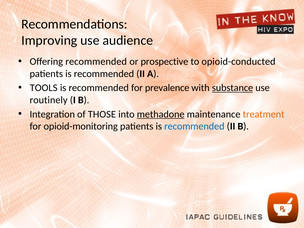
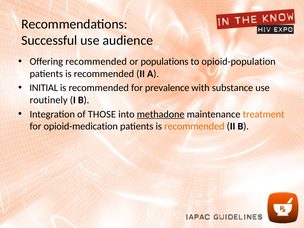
Improving: Improving -> Successful (49, 40)
prospective: prospective -> populations (165, 62)
opioid-conducted: opioid-conducted -> opioid-population (239, 62)
TOOLS: TOOLS -> INITIAL (44, 88)
substance underline: present -> none (233, 88)
opioid-monitoring: opioid-monitoring -> opioid-medication (81, 126)
recommended colour: blue -> orange (194, 126)
